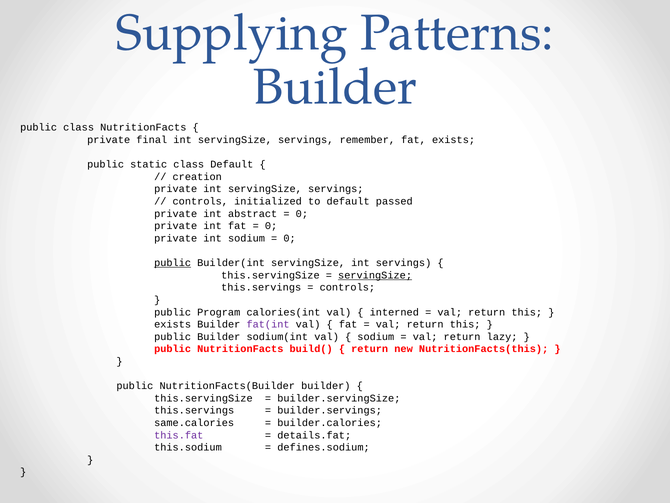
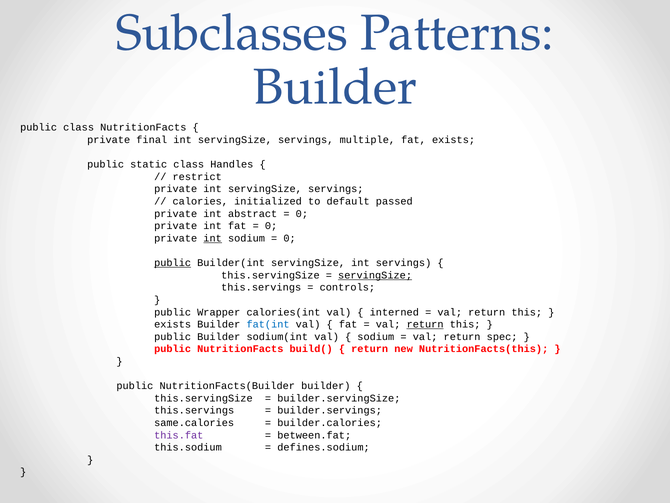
Supplying: Supplying -> Subclasses (232, 33)
remember: remember -> multiple (367, 140)
class Default: Default -> Handles (232, 164)
creation: creation -> restrict (197, 177)
controls: controls -> calories (200, 201)
int underline: none -> present (213, 238)
Program: Program -> Wrapper (219, 312)
fat(int colour: purple -> blue (268, 324)
return underline: none -> present (425, 324)
lazy: lazy -> spec (502, 336)
details.fat: details.fat -> between.fat (314, 435)
